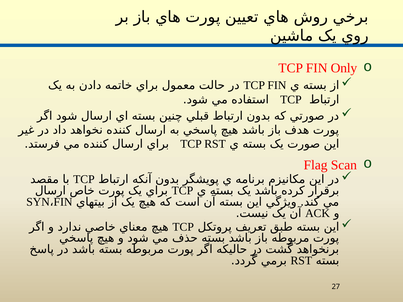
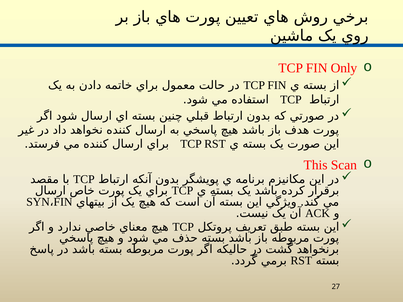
Flag: Flag -> This (316, 165)
